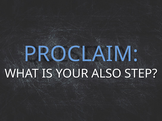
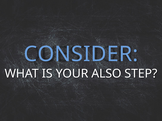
PROCLAIM: PROCLAIM -> CONSIDER (81, 54)
